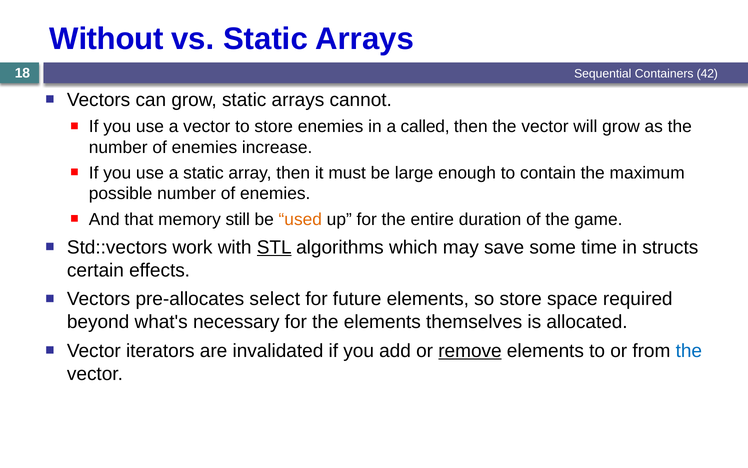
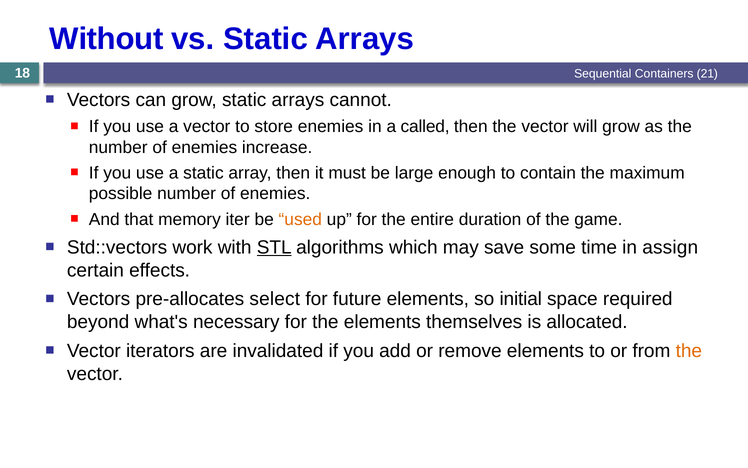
42: 42 -> 21 (707, 74)
still: still -> iter (238, 219)
structs: structs -> assign (670, 247)
so store: store -> initial (521, 299)
remove underline: present -> none (470, 351)
the colour: blue -> orange (689, 351)
